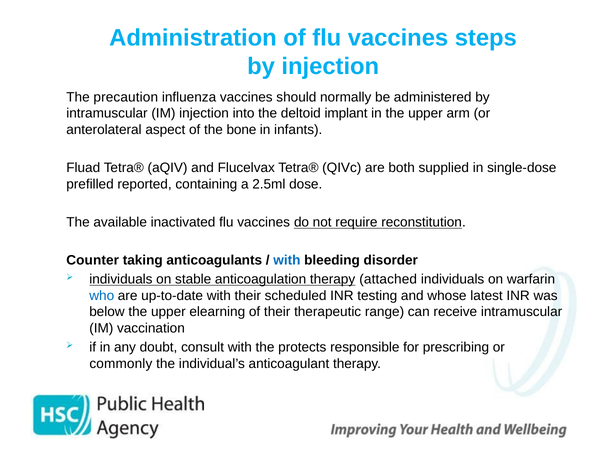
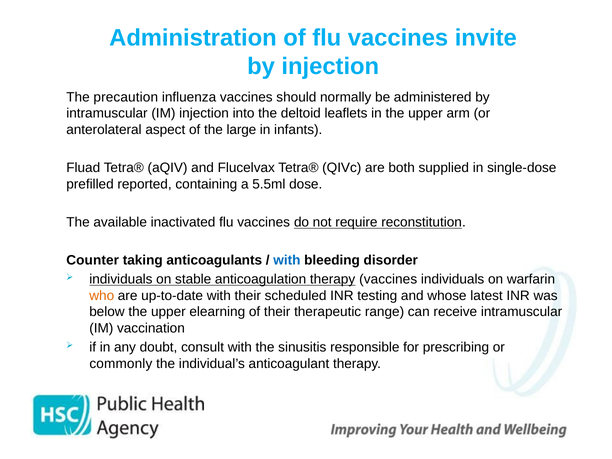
steps: steps -> invite (486, 38)
implant: implant -> leaflets (346, 113)
bone: bone -> large (241, 130)
2.5ml: 2.5ml -> 5.5ml (269, 184)
therapy attached: attached -> vaccines (388, 279)
who colour: blue -> orange (102, 296)
protects: protects -> sinusitis (302, 347)
